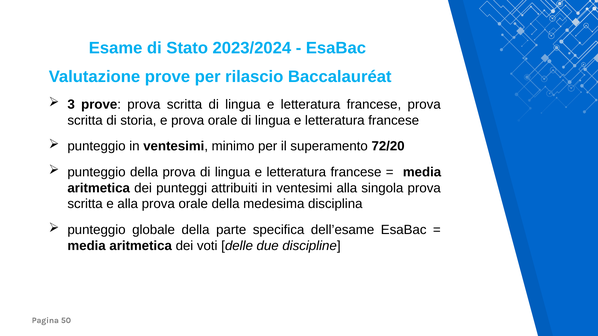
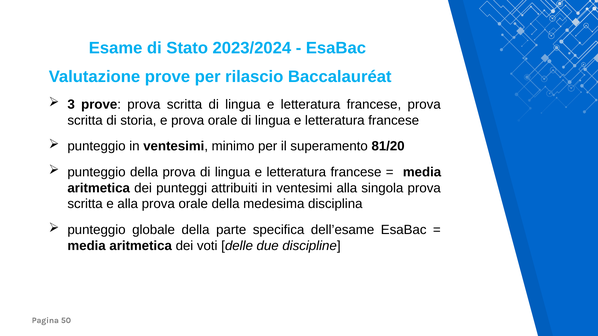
72/20: 72/20 -> 81/20 (388, 146)
